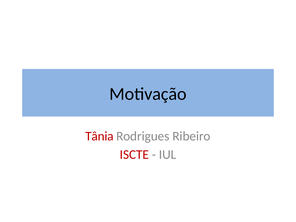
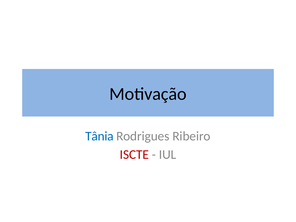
Tânia colour: red -> blue (99, 136)
